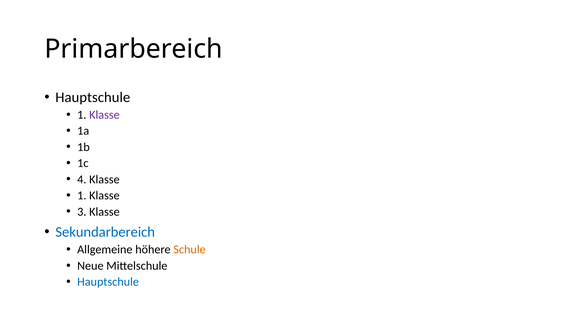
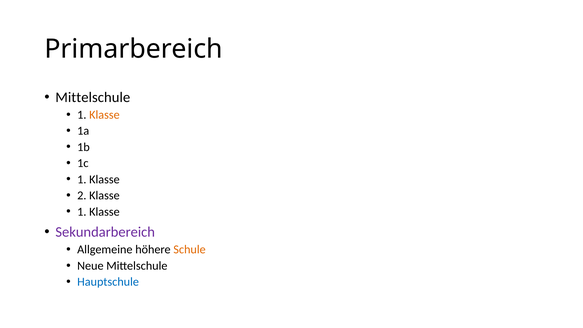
Hauptschule: Hauptschule -> Mittelschule (93, 97)
Klasse colour: purple -> orange (104, 115)
4: 4 -> 1 (82, 179)
1: 1 -> 2 (82, 195)
3: 3 -> 1 (82, 212)
Sekundarbereich colour: blue -> purple (105, 232)
